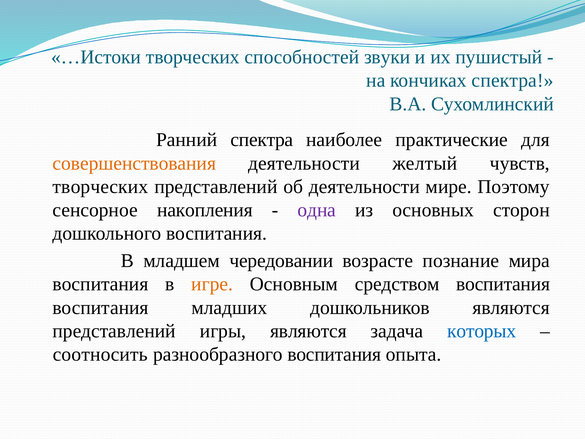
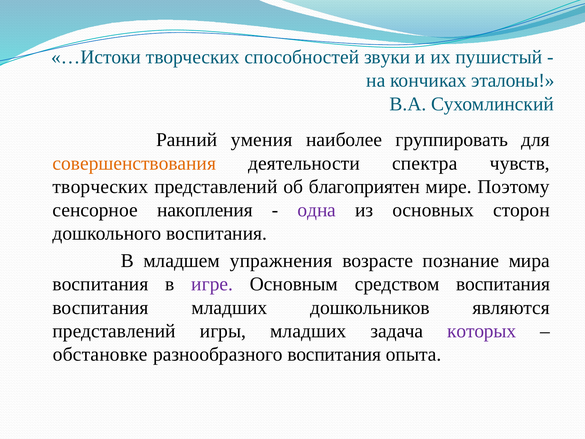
кончиках спектра: спектра -> эталоны (513, 81)
Ранний спектра: спектра -> умения (262, 140)
практические: практические -> группировать (452, 140)
желтый: желтый -> спектра (425, 163)
об деятельности: деятельности -> благоприятен (364, 187)
чередовании: чередовании -> упражнения (281, 261)
игре colour: orange -> purple (212, 284)
игры являются: являются -> младших (308, 331)
которых colour: blue -> purple (482, 331)
соотносить: соотносить -> обстановке (100, 354)
